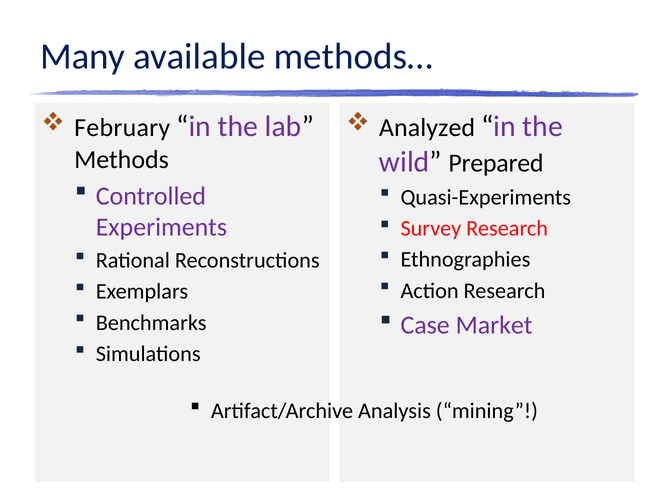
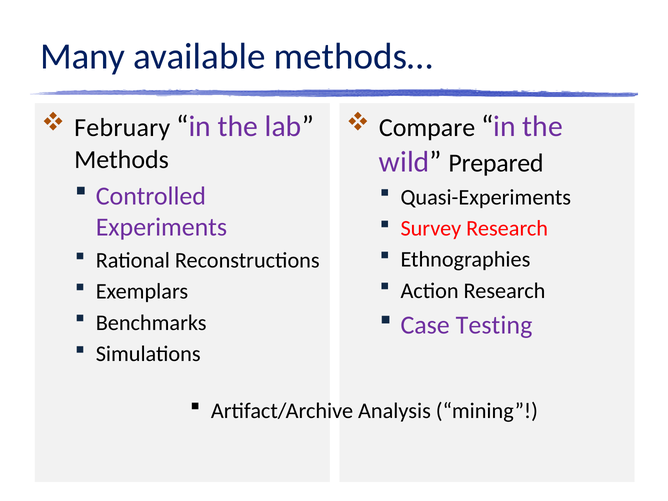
Analyzed: Analyzed -> Compare (427, 128)
Market: Market -> Testing (494, 325)
